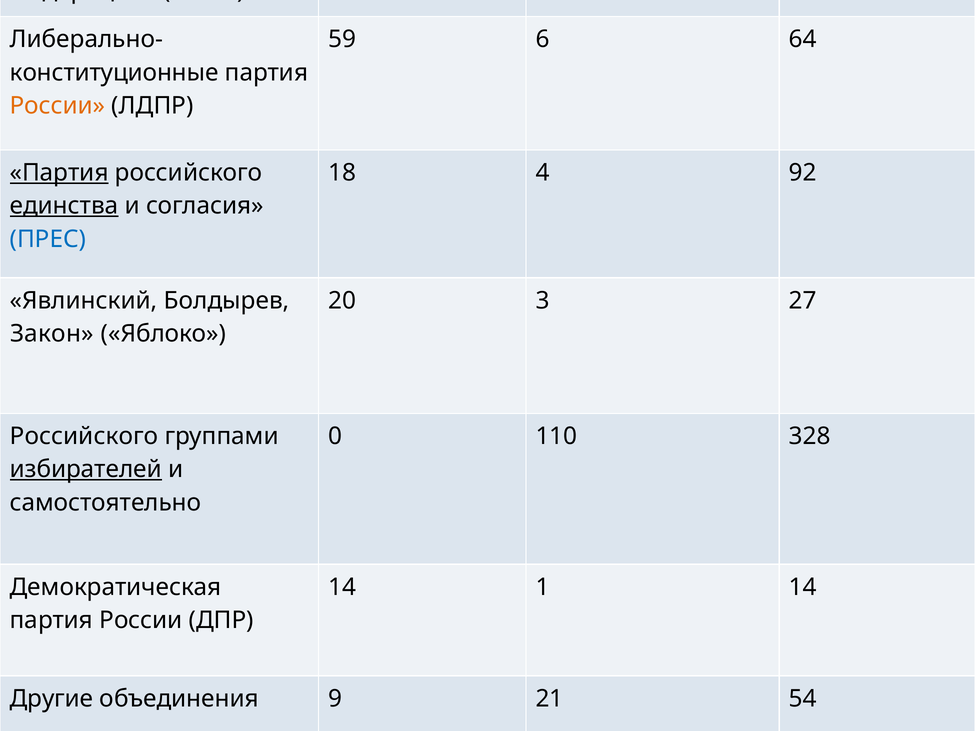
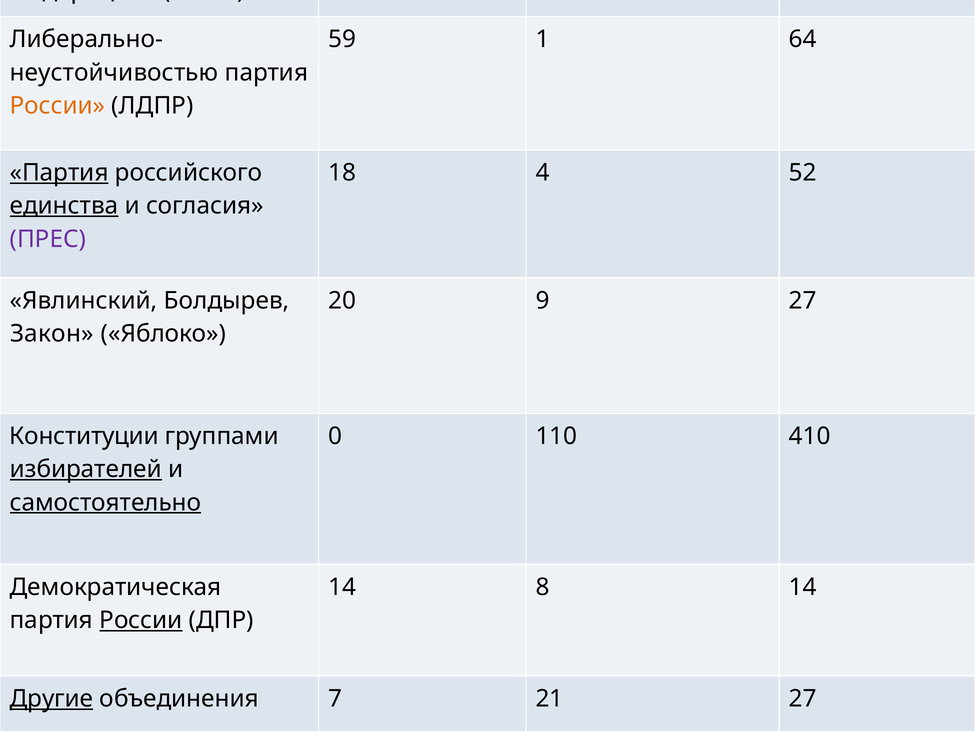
6: 6 -> 1 (543, 39)
конституционные: конституционные -> неустойчивостью (114, 73)
92: 92 -> 52 (803, 173)
ПРЕС colour: blue -> purple (48, 239)
3: 3 -> 9 (543, 301)
Российского: Российского -> Конституции (84, 436)
328: 328 -> 410 (810, 436)
самостоятельно underline: none -> present (106, 503)
1: 1 -> 8 (543, 587)
России underline: none -> present (141, 620)
Другие underline: none -> present (52, 699)
9: 9 -> 7 (335, 699)
21 54: 54 -> 27 (803, 699)
